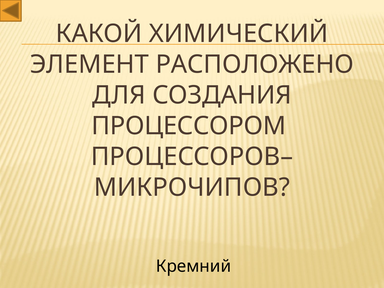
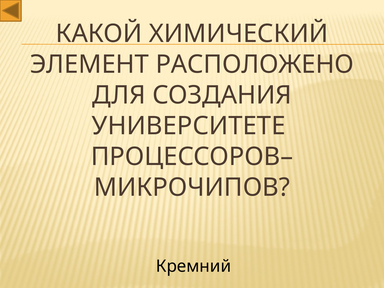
ПРОЦЕССОРОМ: ПРОЦЕССОРОМ -> УНИВЕРСИТЕТЕ (189, 126)
